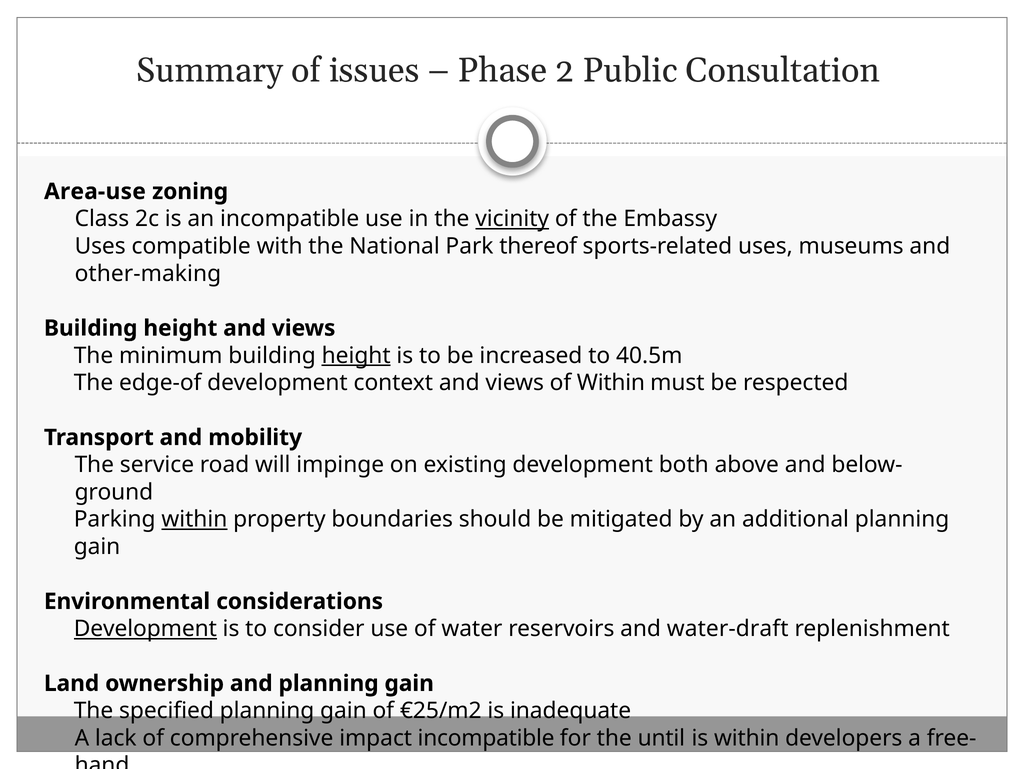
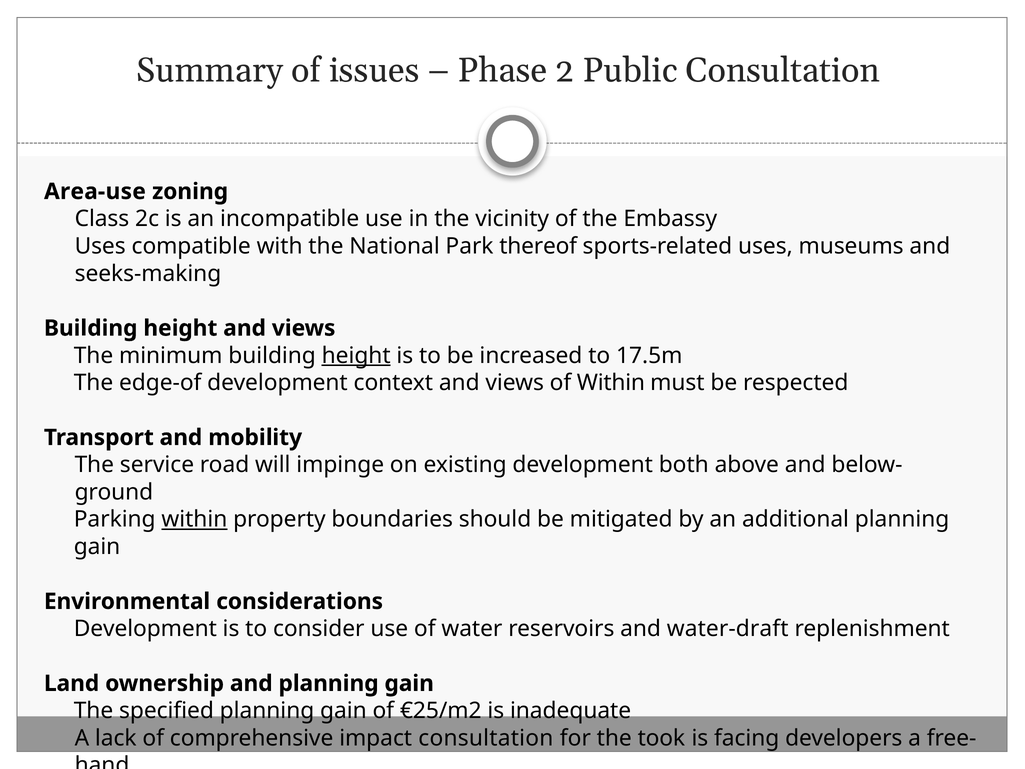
vicinity underline: present -> none (512, 219)
other-making: other-making -> seeks-making (148, 273)
40.5m: 40.5m -> 17.5m (649, 355)
Development underline: present -> none (145, 629)
impact incompatible: incompatible -> consultation (486, 738)
until: until -> took (661, 738)
is within: within -> facing (747, 738)
